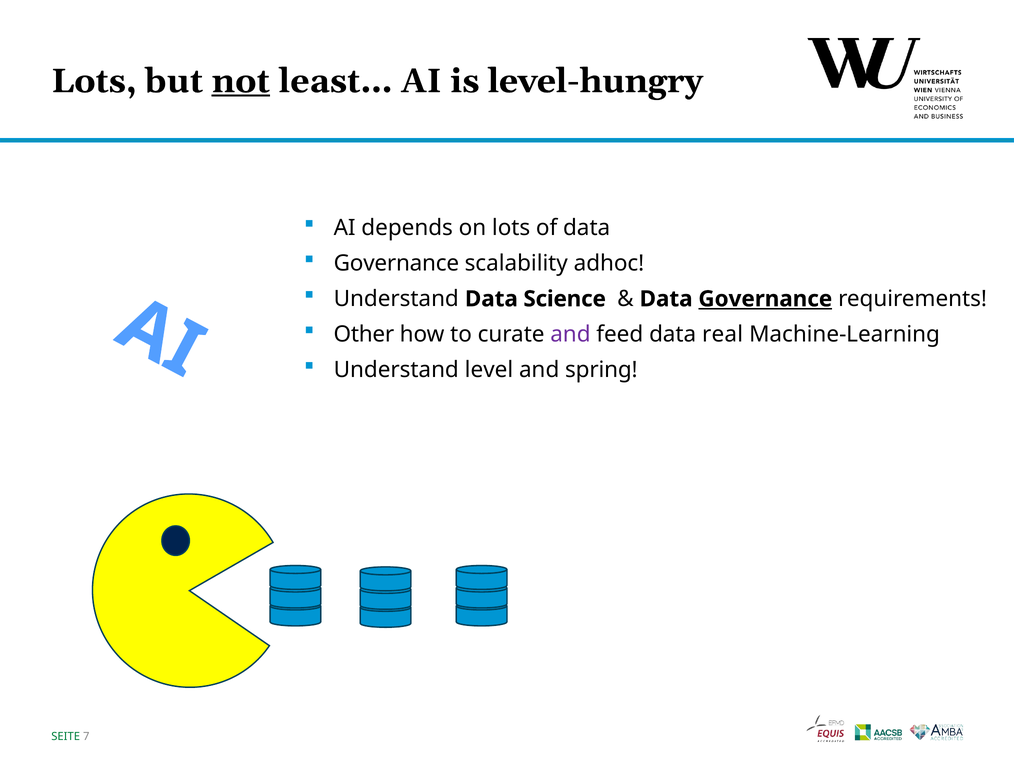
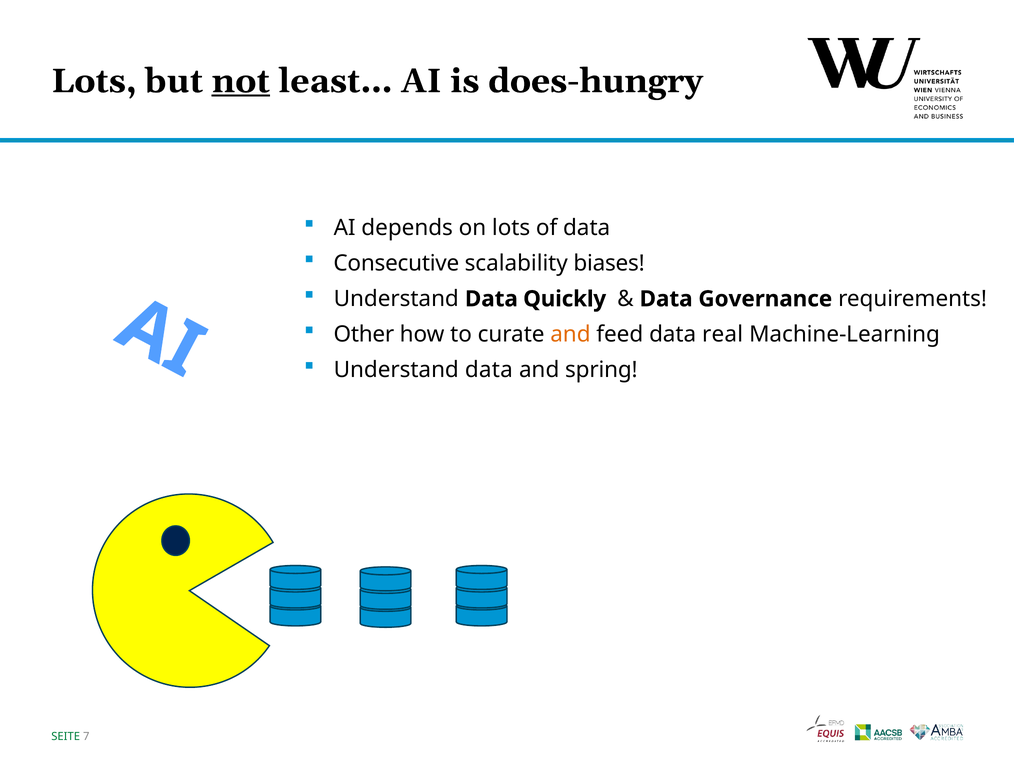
level-hungry: level-hungry -> does-hungry (595, 81)
Governance: Governance -> Consecutive (396, 264)
adhoc: adhoc -> biases (609, 264)
Science: Science -> Quickly (565, 299)
Governance underline: present -> none (765, 299)
and colour: purple -> orange (570, 335)
level: level -> data (489, 370)
